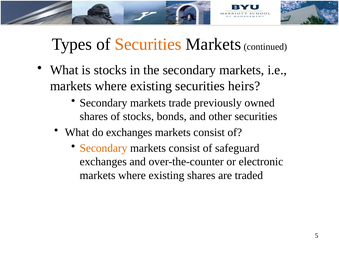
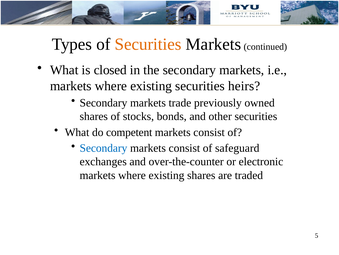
is stocks: stocks -> closed (110, 70)
do exchanges: exchanges -> competent (129, 132)
Secondary colour: orange -> blue (103, 148)
